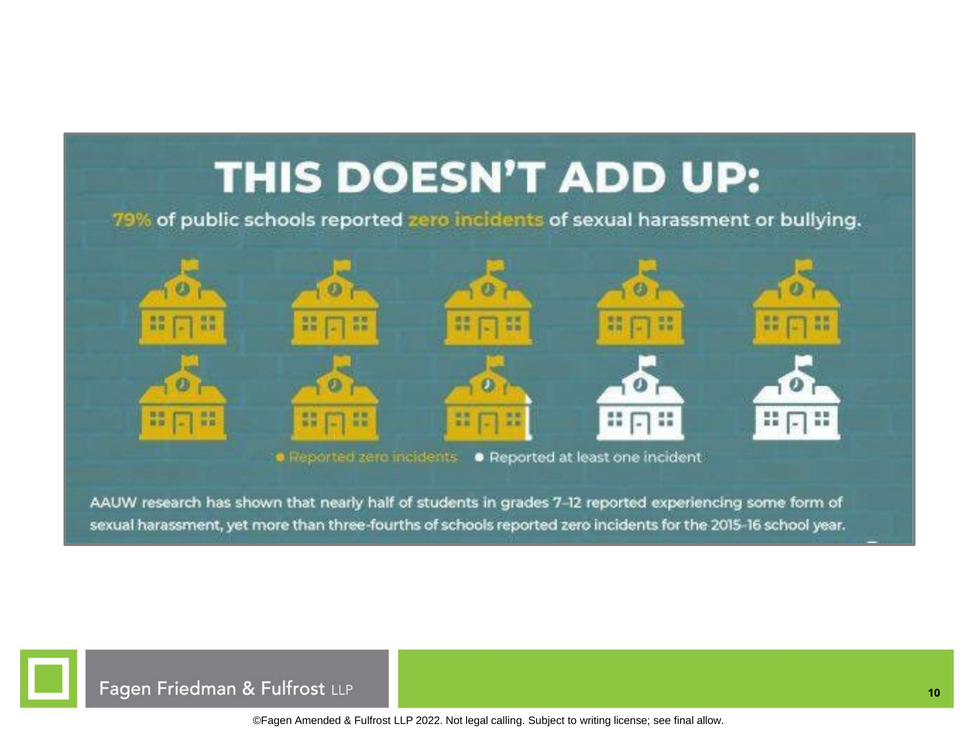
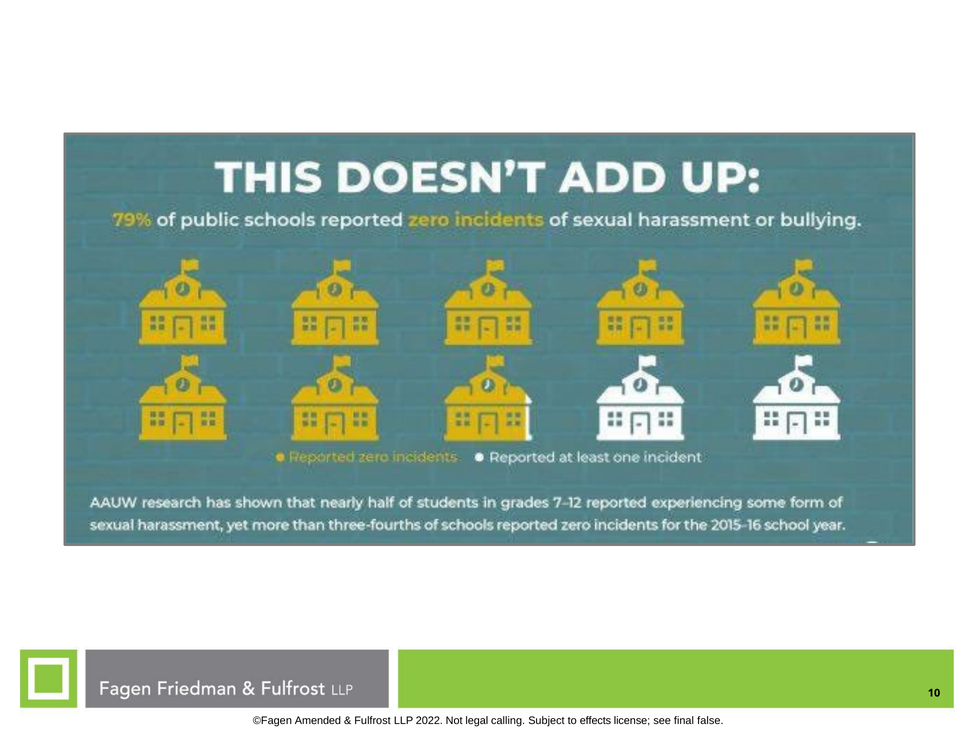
writing: writing -> effects (595, 721)
allow: allow -> false (710, 721)
